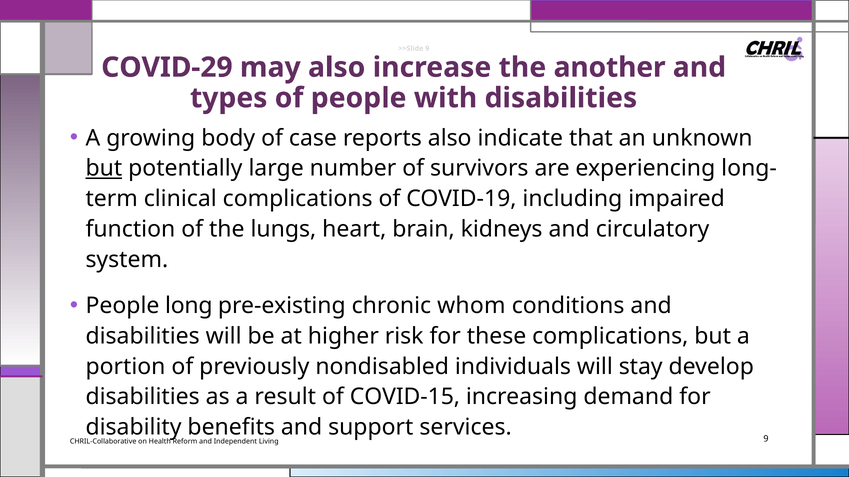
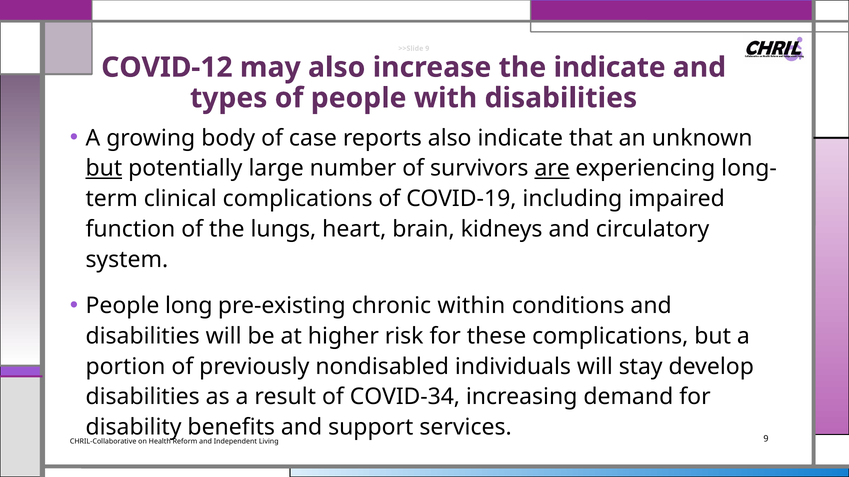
COVID-29: COVID-29 -> COVID-12 (167, 68)
the another: another -> indicate (610, 68)
are underline: none -> present (552, 169)
whom: whom -> within (471, 306)
COVID-15: COVID-15 -> COVID-34 (405, 397)
